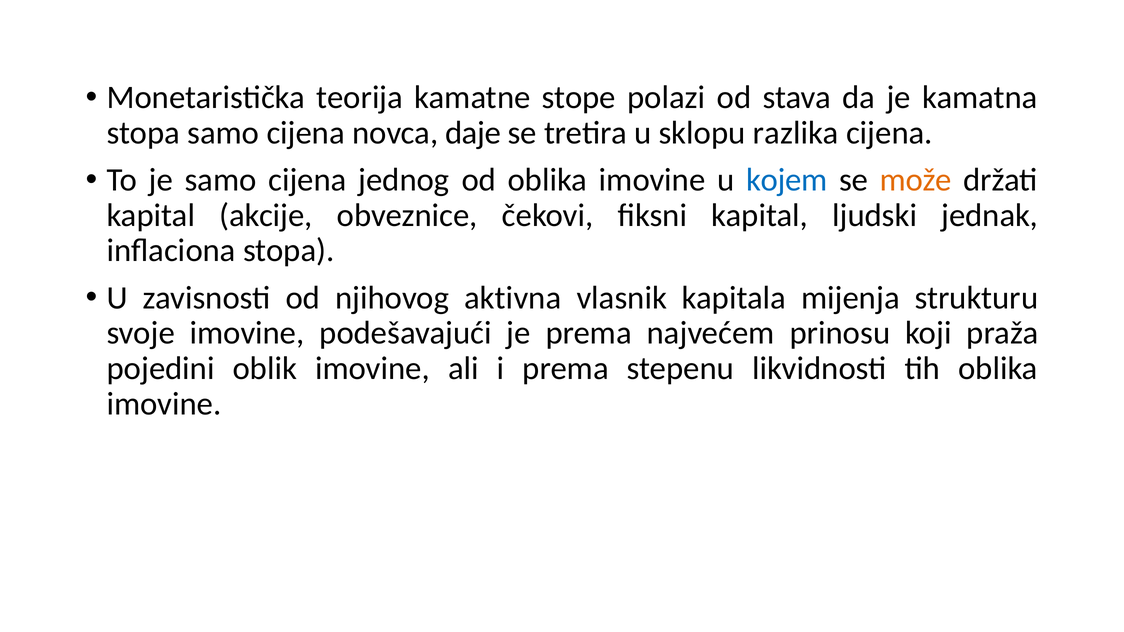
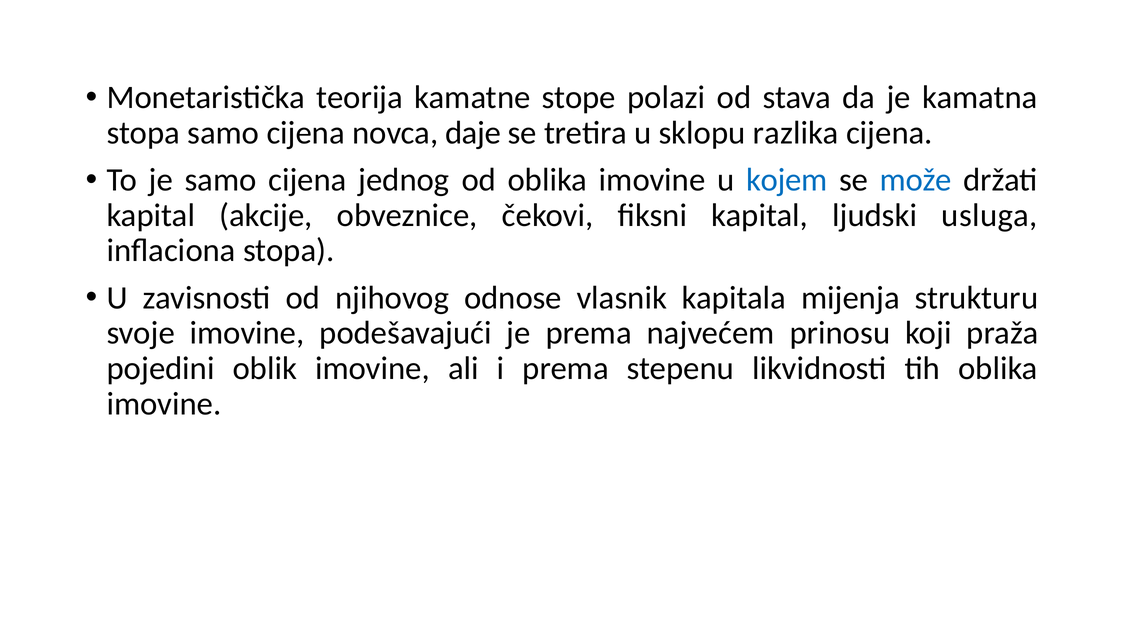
može colour: orange -> blue (916, 180)
jednak: jednak -> usluga (989, 215)
aktivna: aktivna -> odnose (513, 298)
